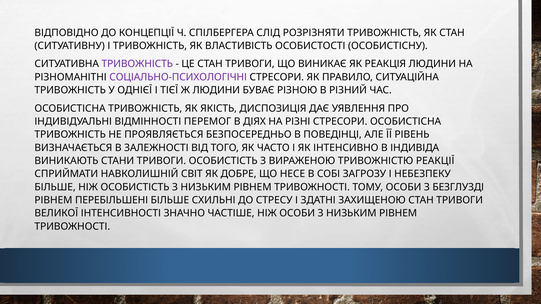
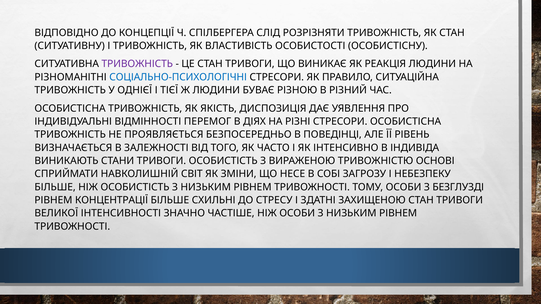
СОЦІАЛЬНО-ПСИХОЛОГІЧНІ colour: purple -> blue (178, 77)
РЕАКЦІЇ: РЕАКЦІЇ -> ОСНОВІ (435, 161)
ДОБРЕ: ДОБРЕ -> ЗМІНИ (239, 174)
ПЕРЕБІЛЬШЕНІ: ПЕРЕБІЛЬШЕНІ -> КОНЦЕНТРАЦІЇ (112, 200)
